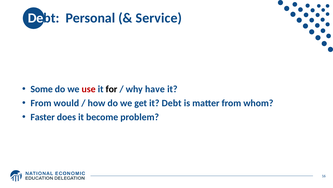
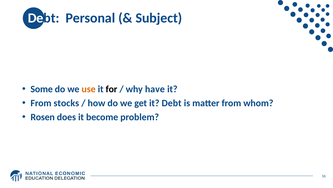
Service: Service -> Subject (159, 18)
use colour: red -> orange (89, 89)
would: would -> stocks (66, 103)
Faster: Faster -> Rosen (43, 117)
